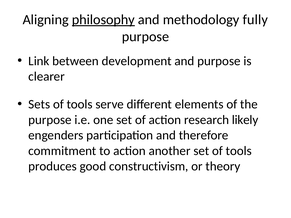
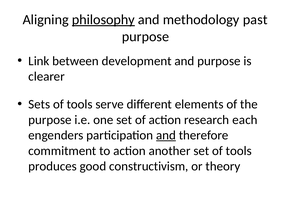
fully: fully -> past (255, 20)
likely: likely -> each (245, 120)
and underline: none -> present (166, 135)
